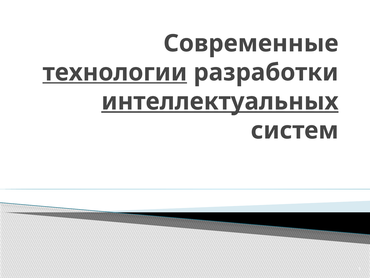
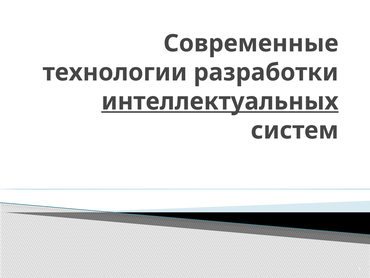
технологии underline: present -> none (115, 72)
